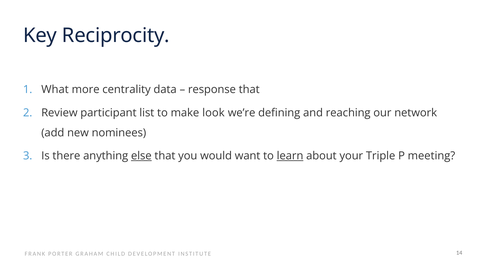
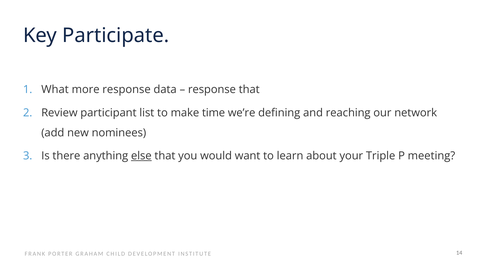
Reciprocity: Reciprocity -> Participate (116, 35)
more centrality: centrality -> response (127, 90)
look: look -> time (214, 113)
learn underline: present -> none (290, 156)
